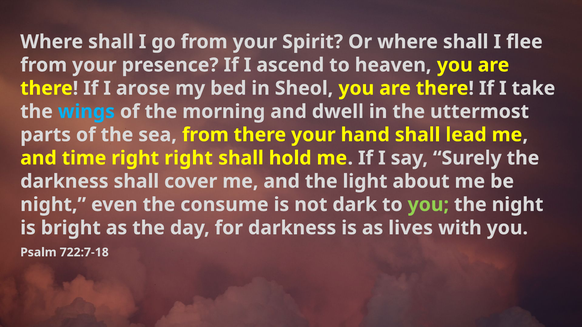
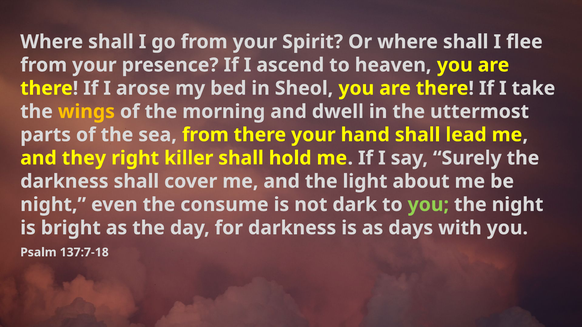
wings colour: light blue -> yellow (86, 112)
time: time -> they (84, 158)
right right: right -> killer (189, 158)
lives: lives -> days (411, 228)
722:7-18: 722:7-18 -> 137:7-18 (84, 253)
